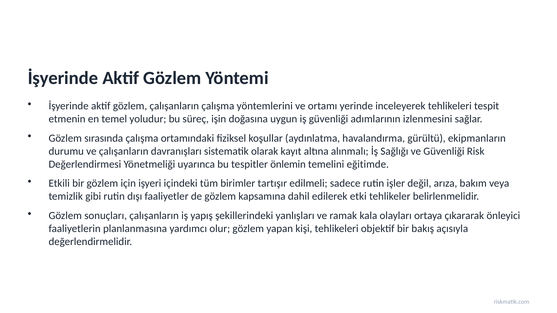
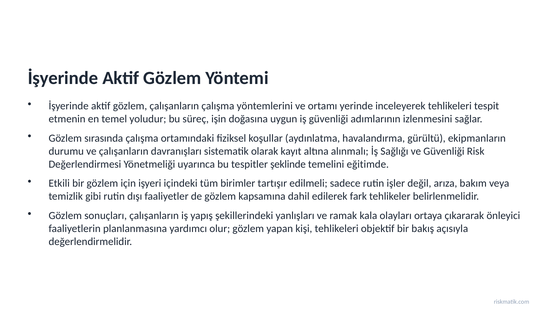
önlemin: önlemin -> şeklinde (288, 164)
etki: etki -> fark (358, 197)
